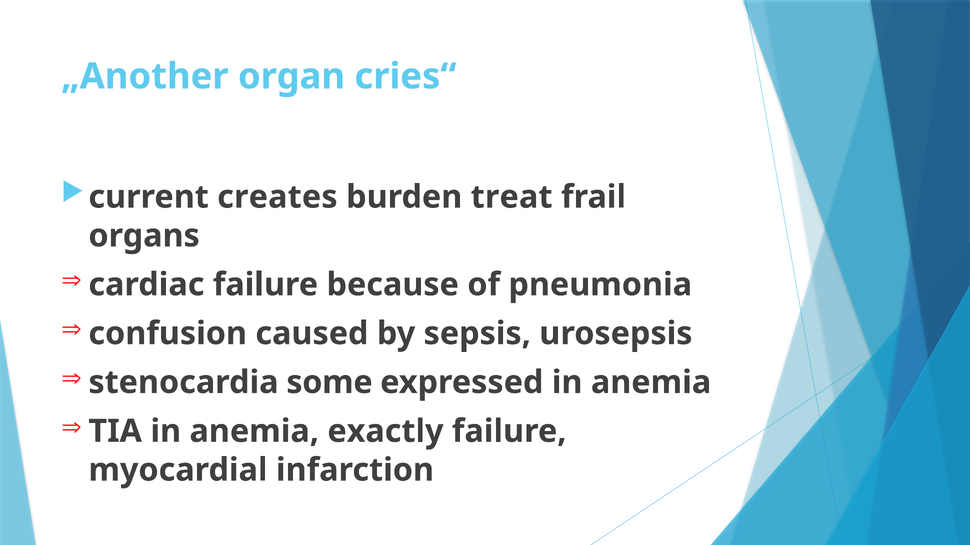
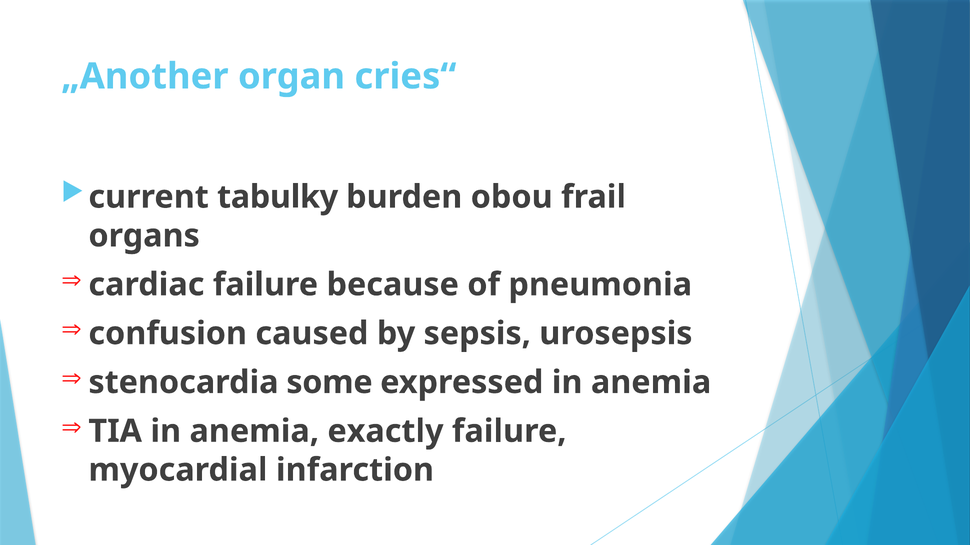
creates: creates -> tabulky (278, 197)
treat: treat -> obou (512, 197)
